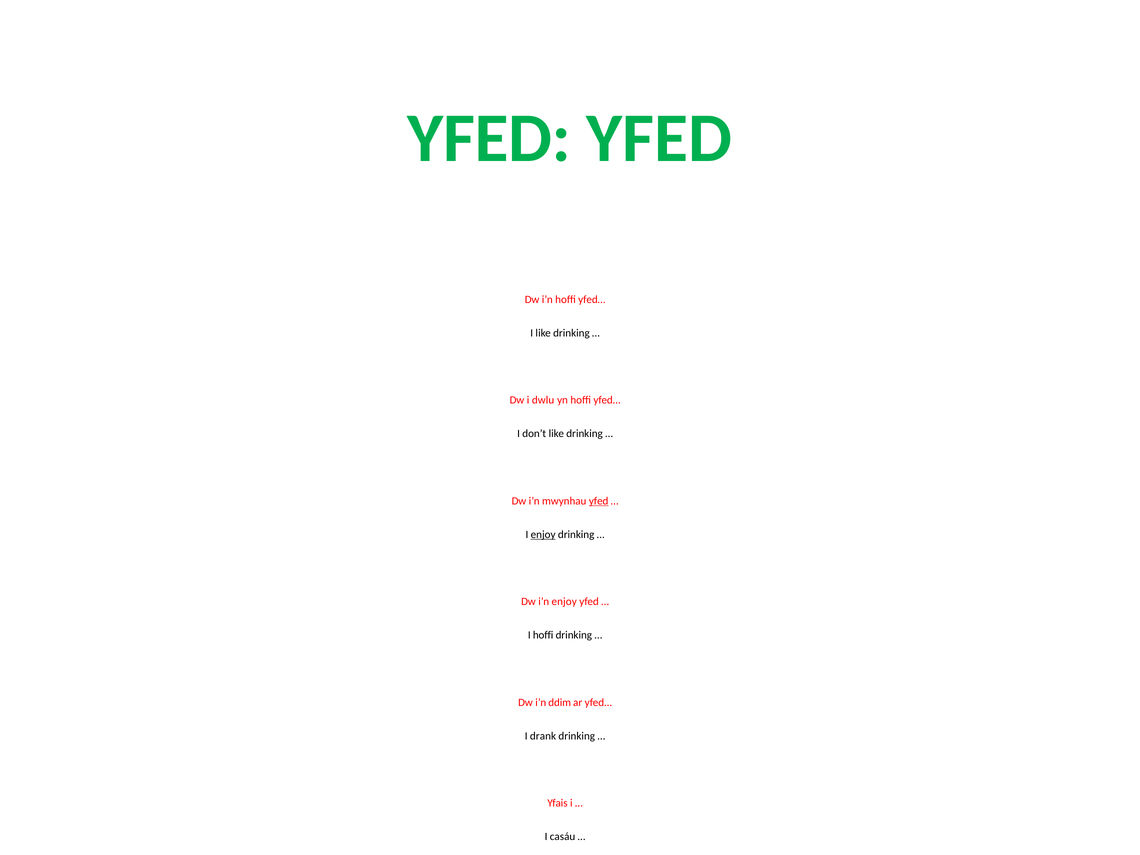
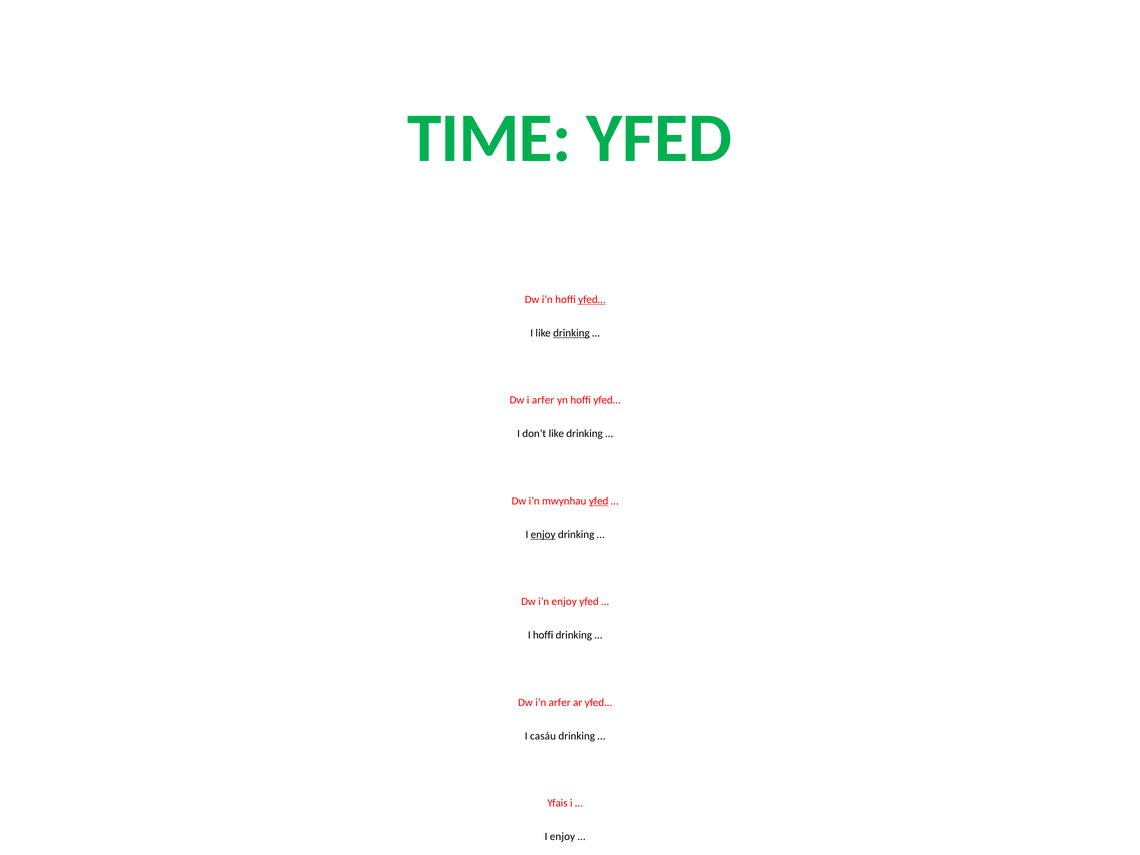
YFED: YFED -> TIME (489, 138)
yfed… underline: none -> present (592, 300)
drinking underline: none -> present (571, 333)
i dwlu: dwlu -> arfer (543, 400)
i’n ddim: ddim -> arfer (560, 702)
drank: drank -> casáu (543, 736)
casáu: casáu -> enjoy (562, 837)
